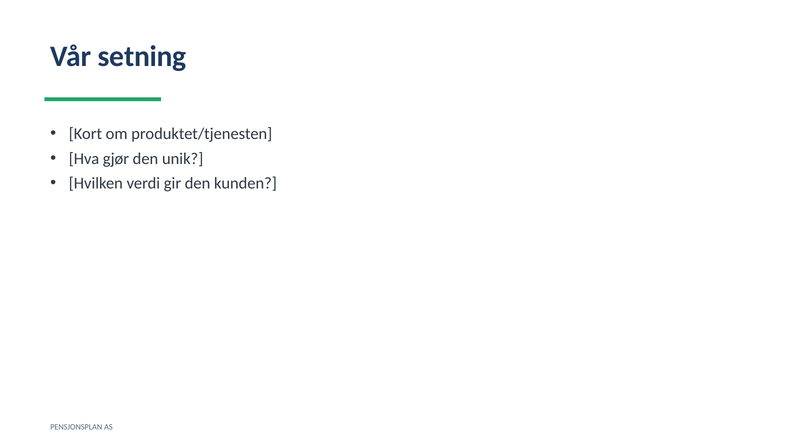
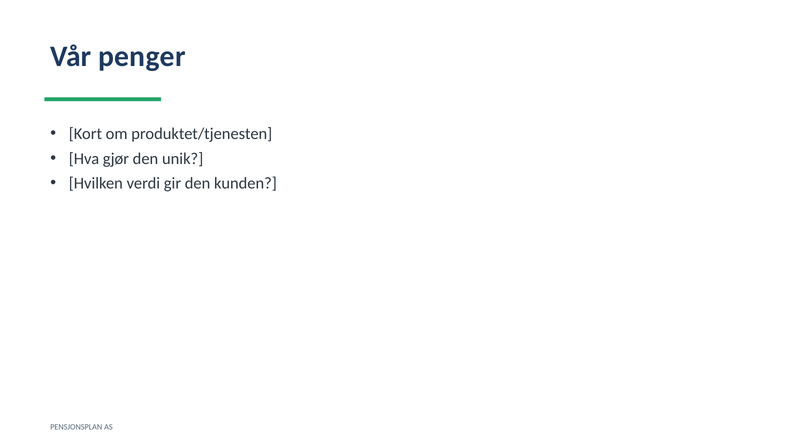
setning: setning -> penger (142, 56)
